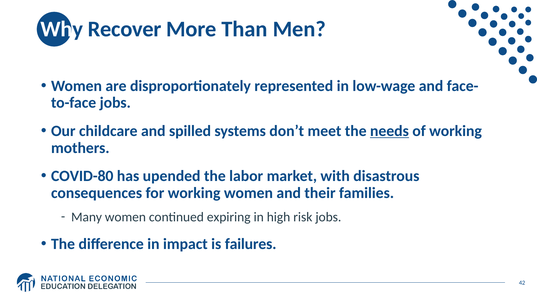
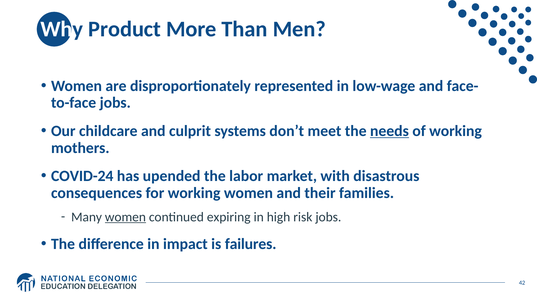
Recover: Recover -> Product (125, 29)
spilled: spilled -> culprit (190, 131)
COVID-80: COVID-80 -> COVID-24 (82, 176)
women underline: none -> present (125, 217)
